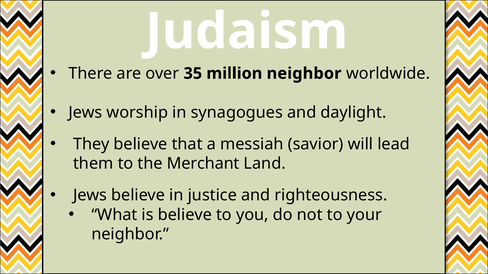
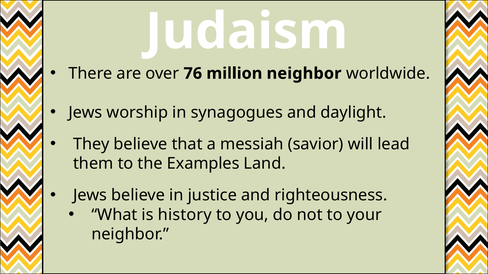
35: 35 -> 76 (193, 74)
Merchant: Merchant -> Examples (203, 164)
is believe: believe -> history (185, 215)
